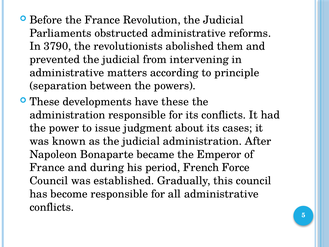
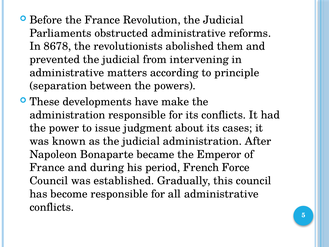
3790: 3790 -> 8678 (57, 46)
have these: these -> make (175, 102)
